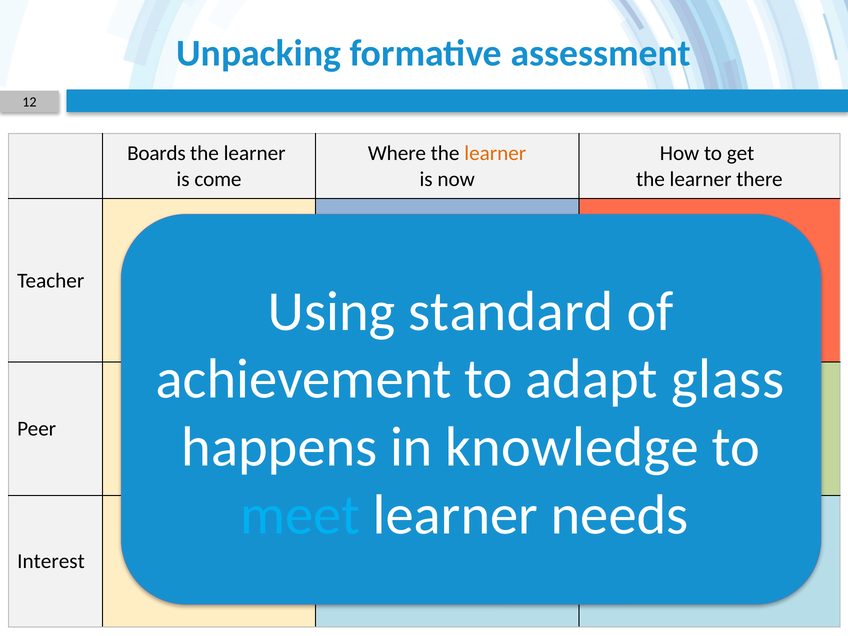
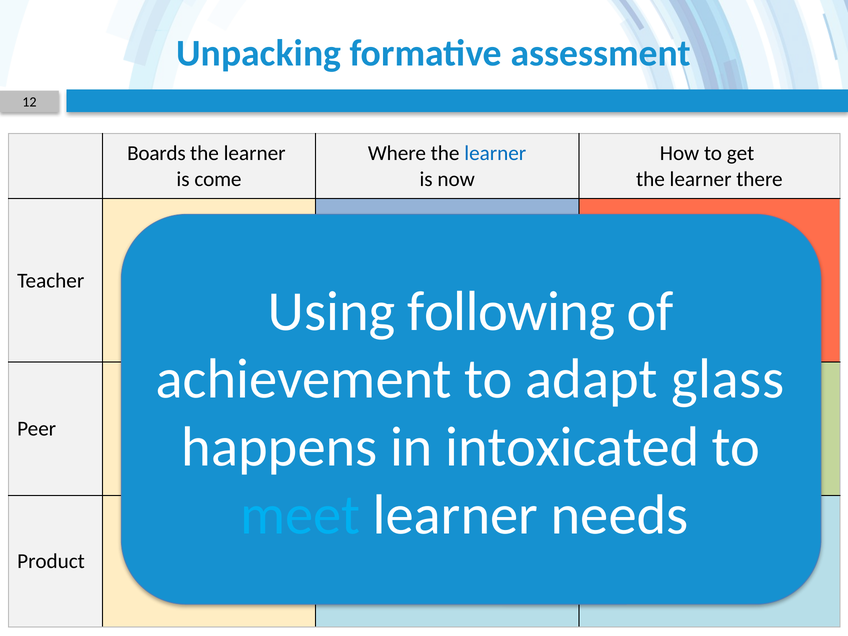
learner colour: orange -> blue (495, 153)
standard: standard -> following (511, 311)
knowledge: knowledge -> intoxicated (572, 447)
Interest: Interest -> Product (51, 561)
